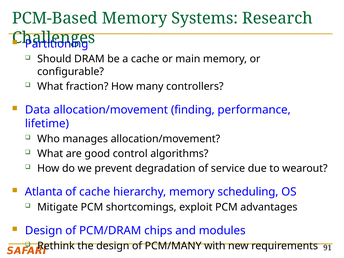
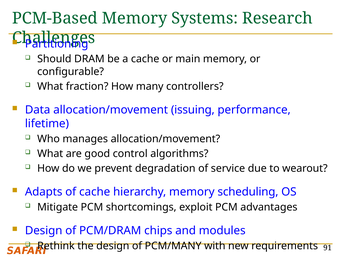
finding: finding -> issuing (193, 110)
Atlanta: Atlanta -> Adapts (44, 192)
